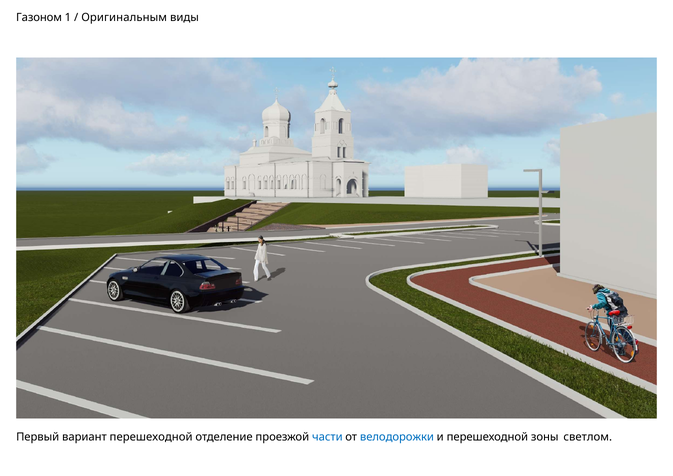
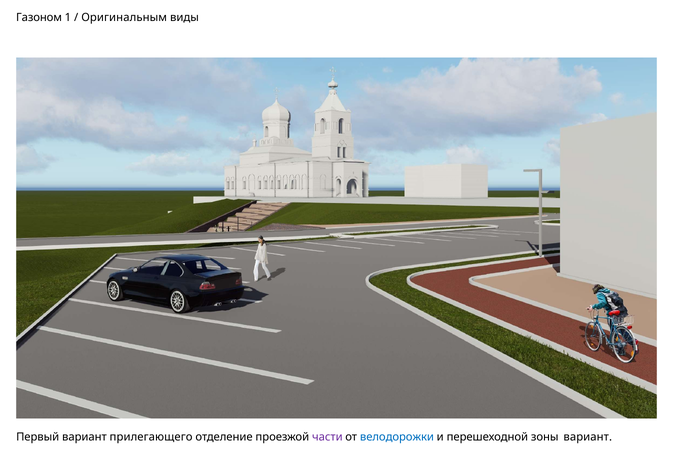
вариант перешеходной: перешеходной -> прилегающего (151, 437)
части colour: blue -> purple (327, 437)
зоны светлом: светлом -> вариант (588, 437)
